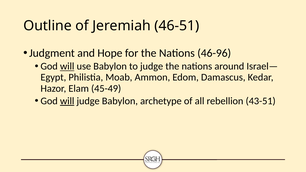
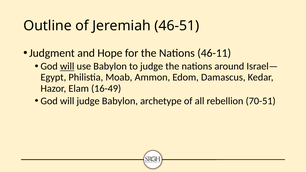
46-96: 46-96 -> 46-11 (214, 53)
45-49: 45-49 -> 16-49 (106, 88)
will underline: present -> none (67, 101)
43-51: 43-51 -> 70-51 (261, 101)
